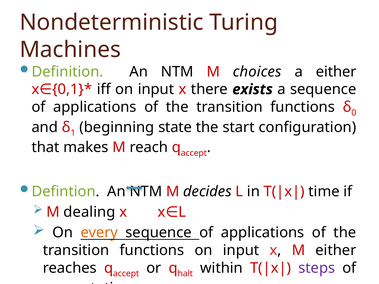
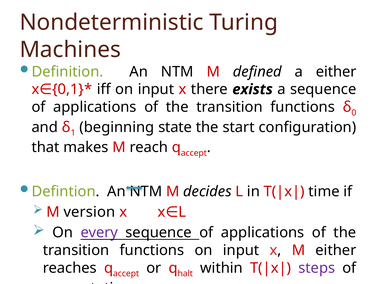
choices: choices -> defined (257, 72)
dealing: dealing -> version (89, 212)
every colour: orange -> purple (99, 233)
